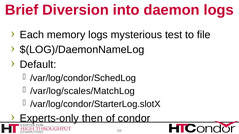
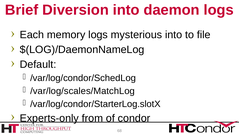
mysterious test: test -> into (174, 35)
then: then -> from (92, 119)
